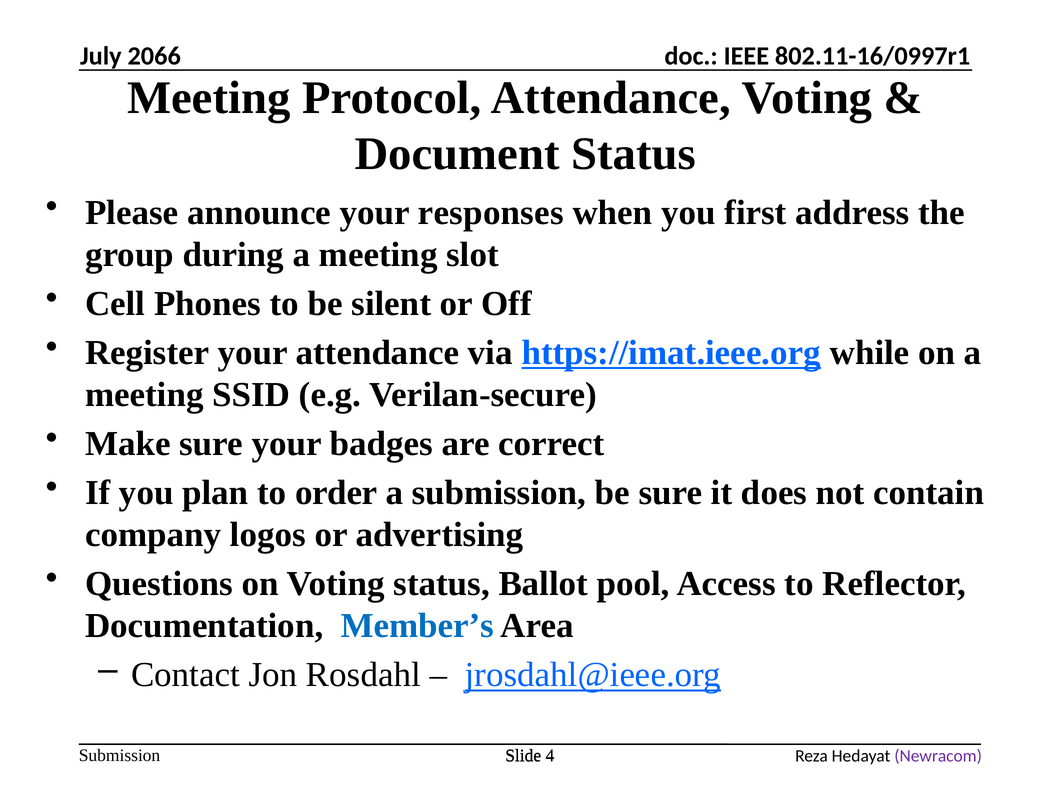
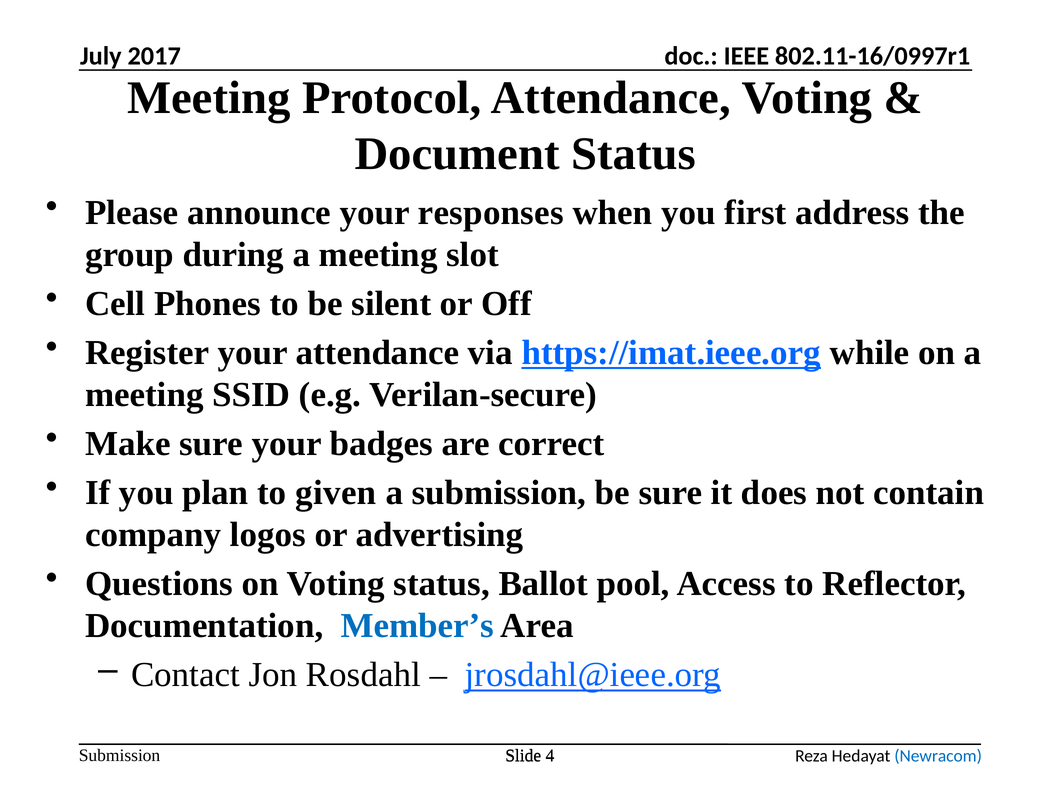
2066: 2066 -> 2017 (154, 56)
order: order -> given (336, 493)
Newracom colour: purple -> blue (938, 756)
